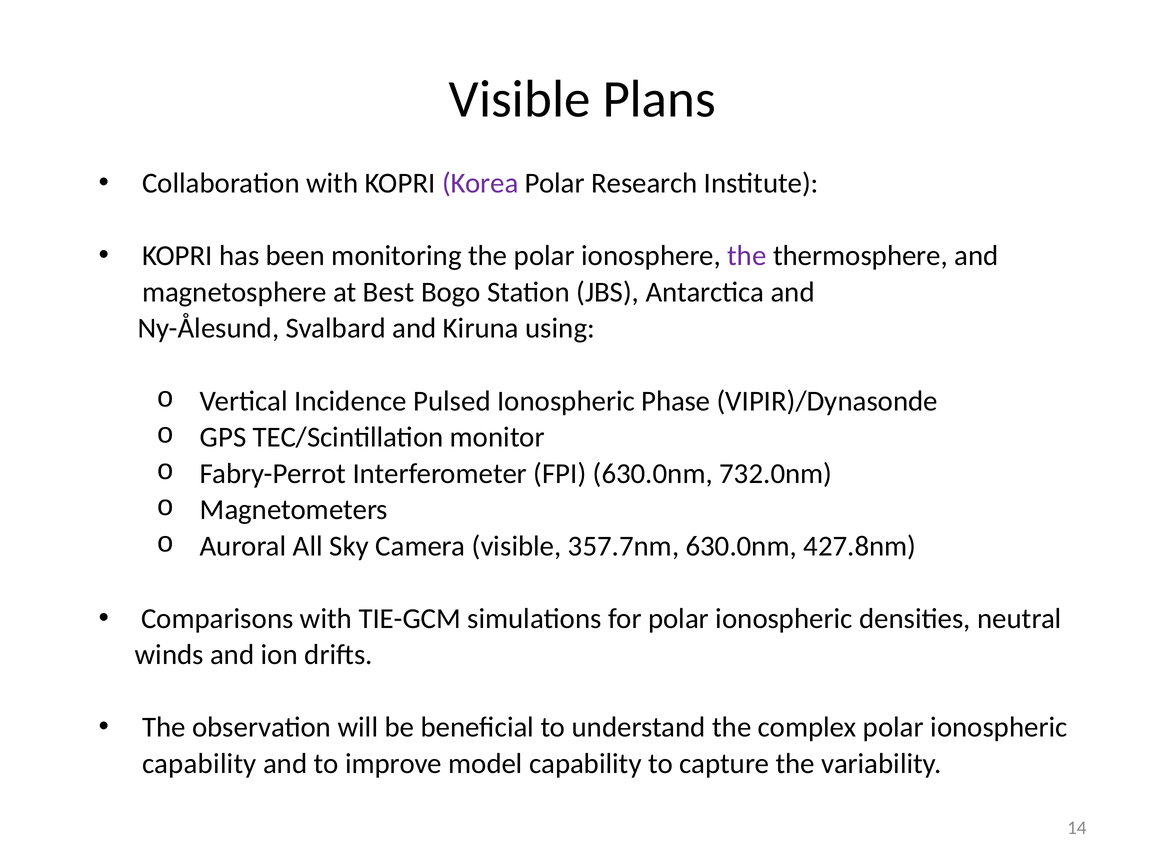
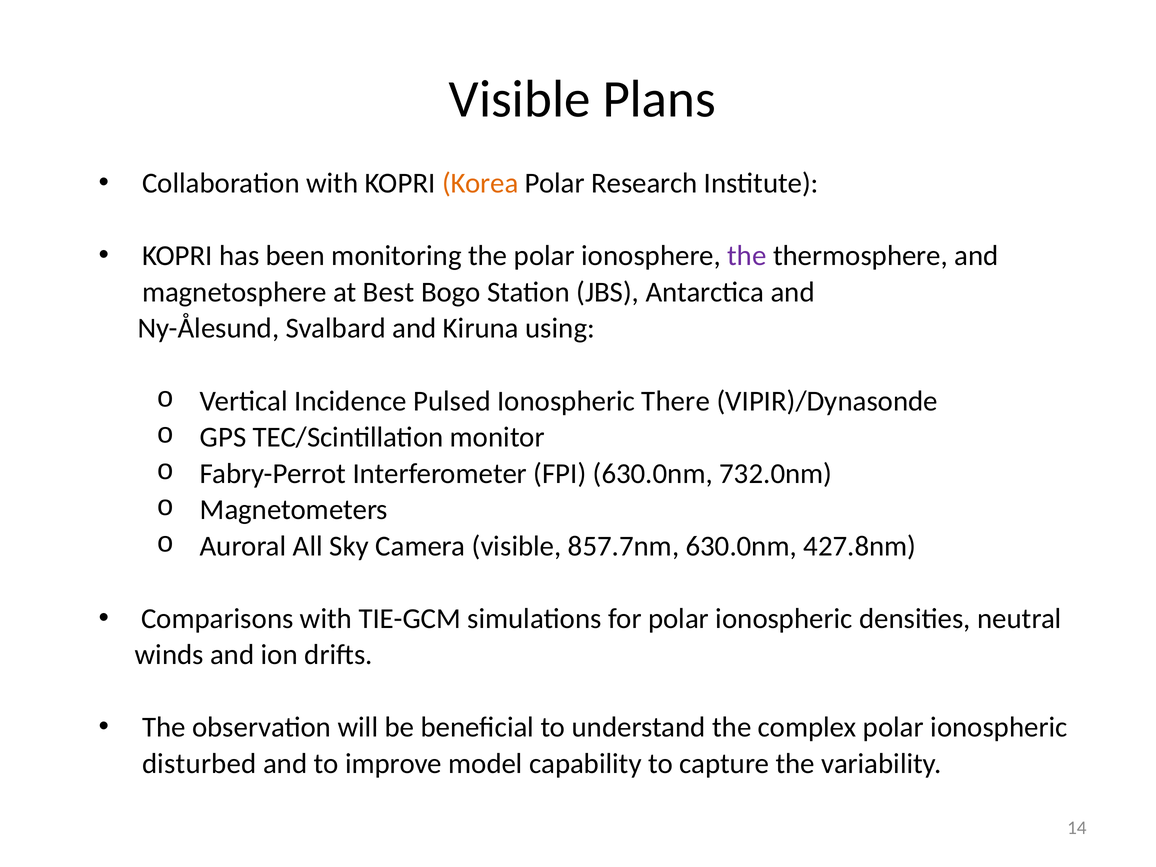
Korea colour: purple -> orange (480, 183)
Phase: Phase -> There (676, 401)
357.7nm: 357.7nm -> 857.7nm (624, 546)
capability: capability -> disturbed (199, 764)
